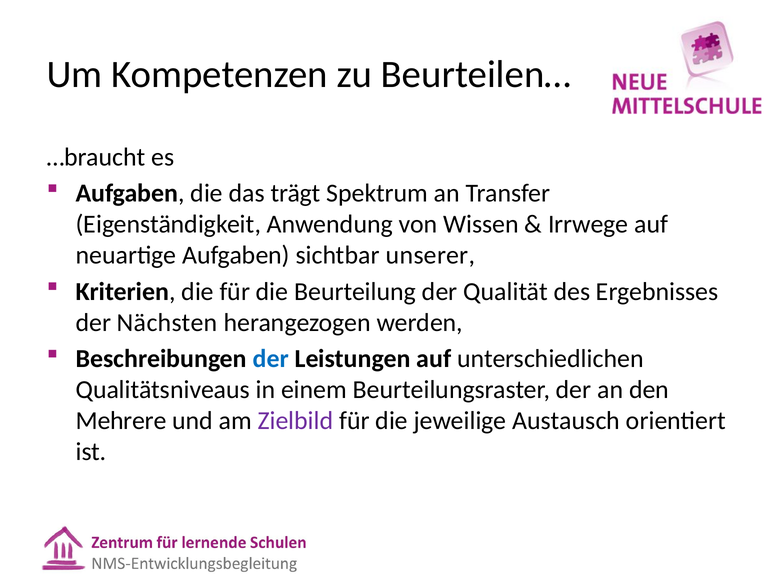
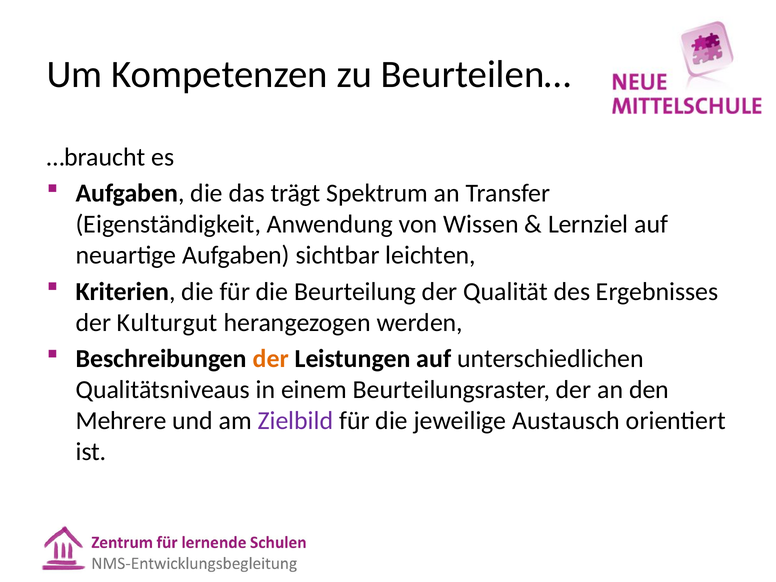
Irrwege: Irrwege -> Lernziel (588, 224)
unserer: unserer -> leichten (431, 255)
Nächsten: Nächsten -> Kulturgut (167, 323)
der colour: blue -> orange (271, 359)
